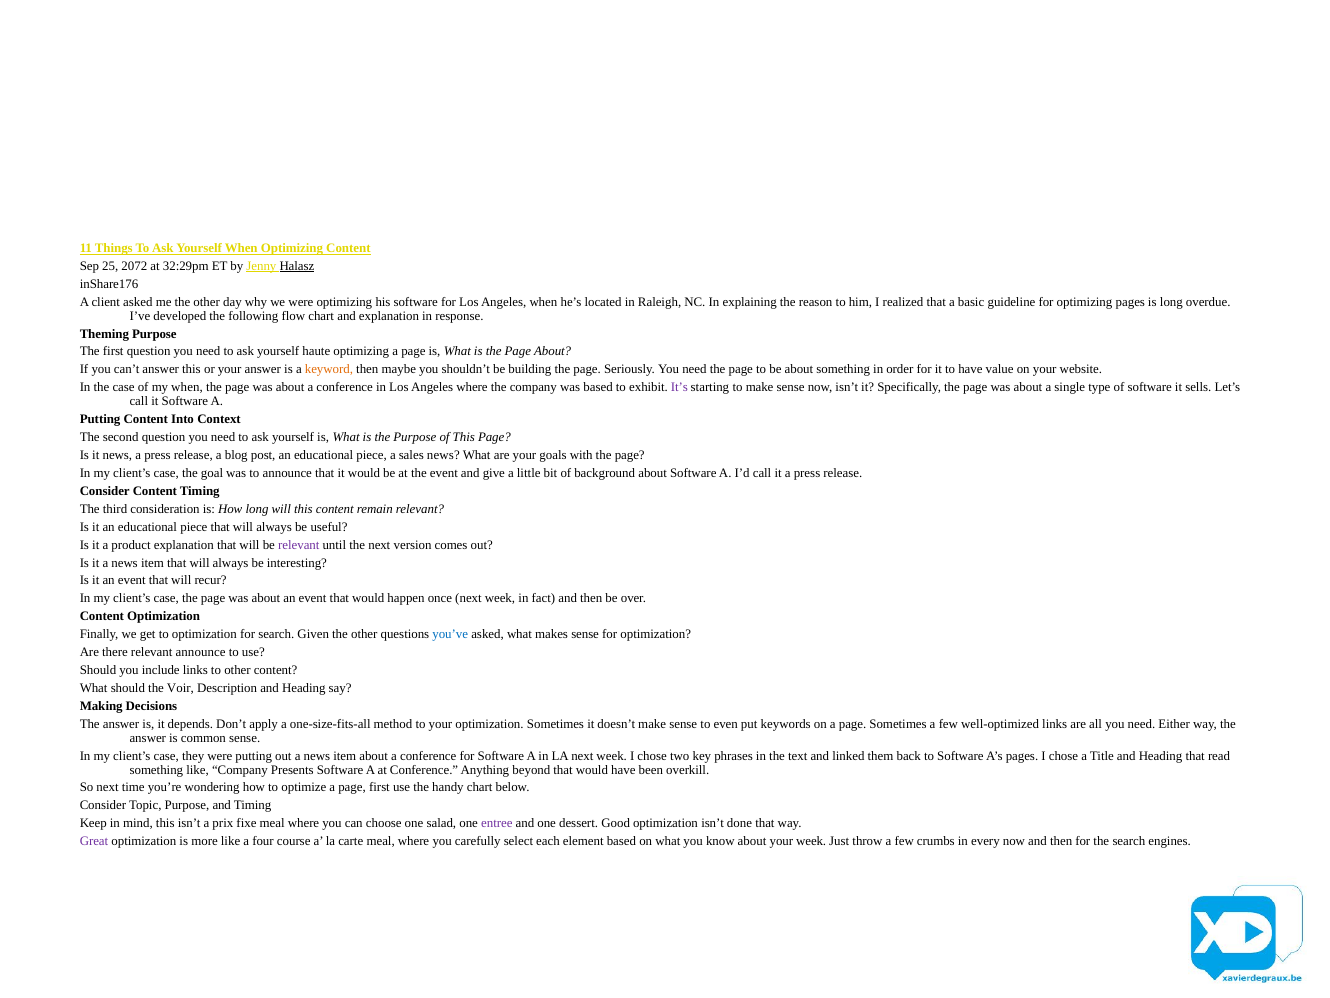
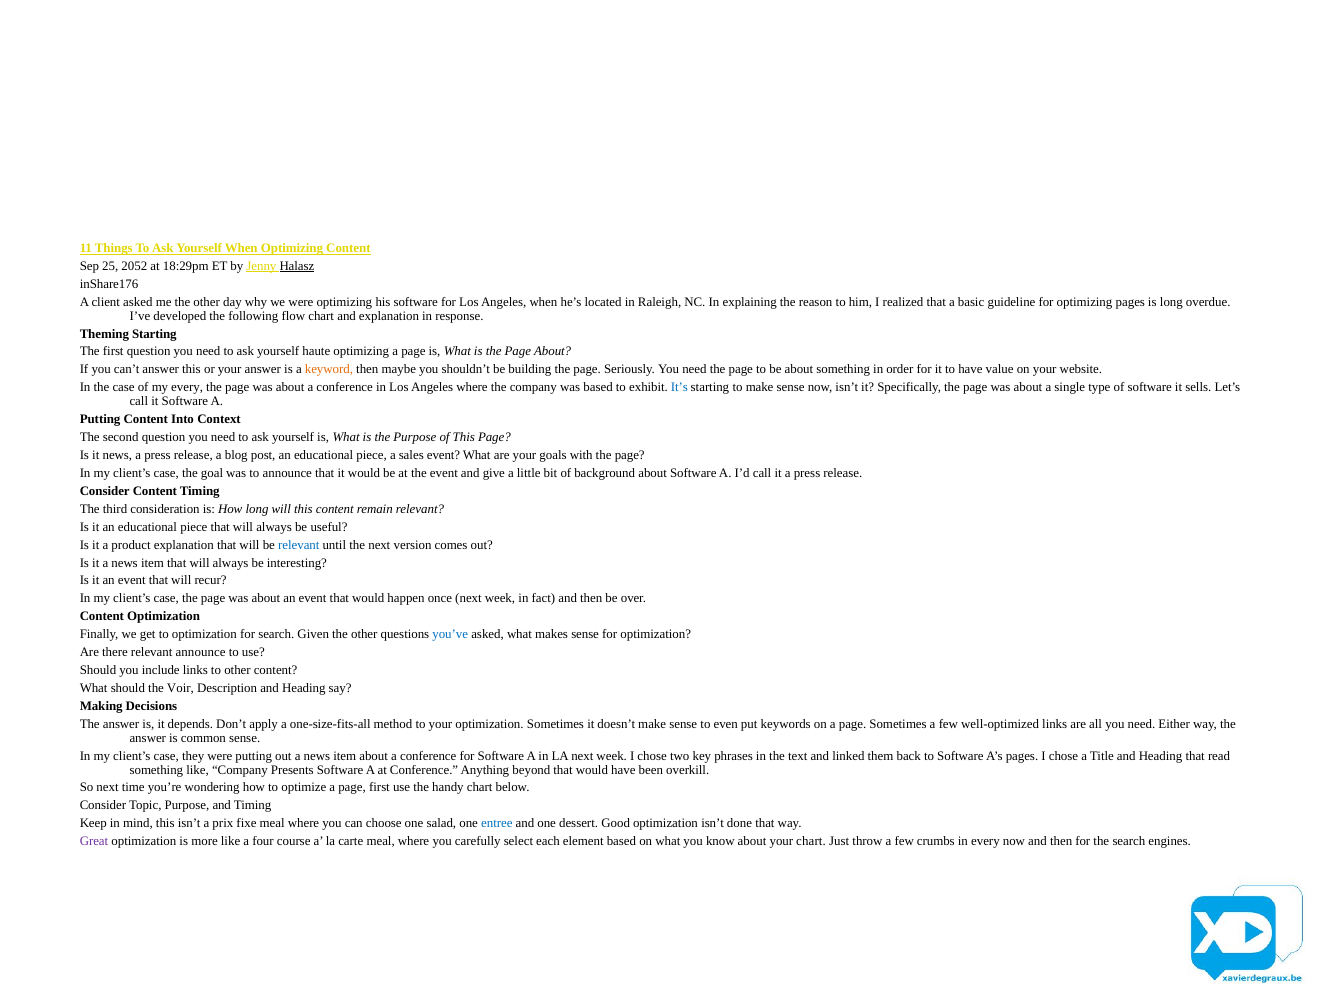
2072: 2072 -> 2052 (134, 266)
32:29pm: 32:29pm -> 18:29pm (186, 266)
Theming Purpose: Purpose -> Starting (154, 334)
my when: when -> every (187, 387)
It’s colour: purple -> blue (679, 387)
sales news: news -> event (444, 455)
relevant colour: purple -> blue (299, 545)
entree colour: purple -> blue (497, 823)
your week: week -> chart (811, 841)
